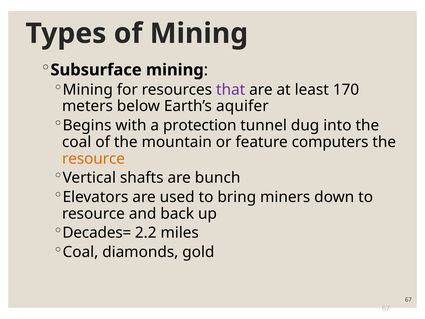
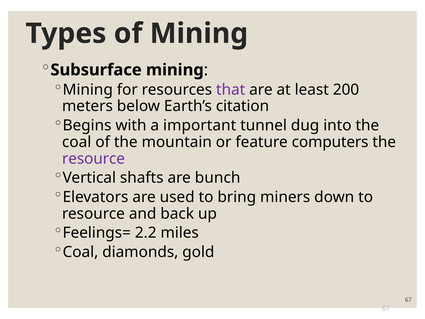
170: 170 -> 200 (346, 90)
aquifer: aquifer -> citation (242, 106)
protection: protection -> important (200, 125)
resource colour: orange -> purple (93, 158)
Decades=: Decades= -> Feelings= (97, 233)
